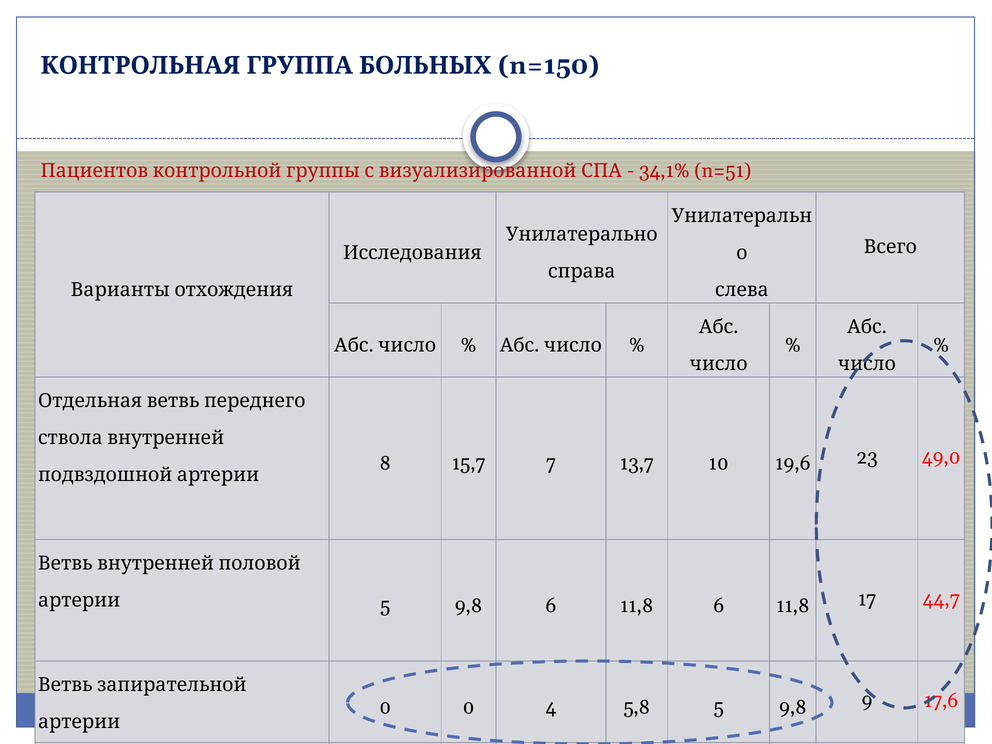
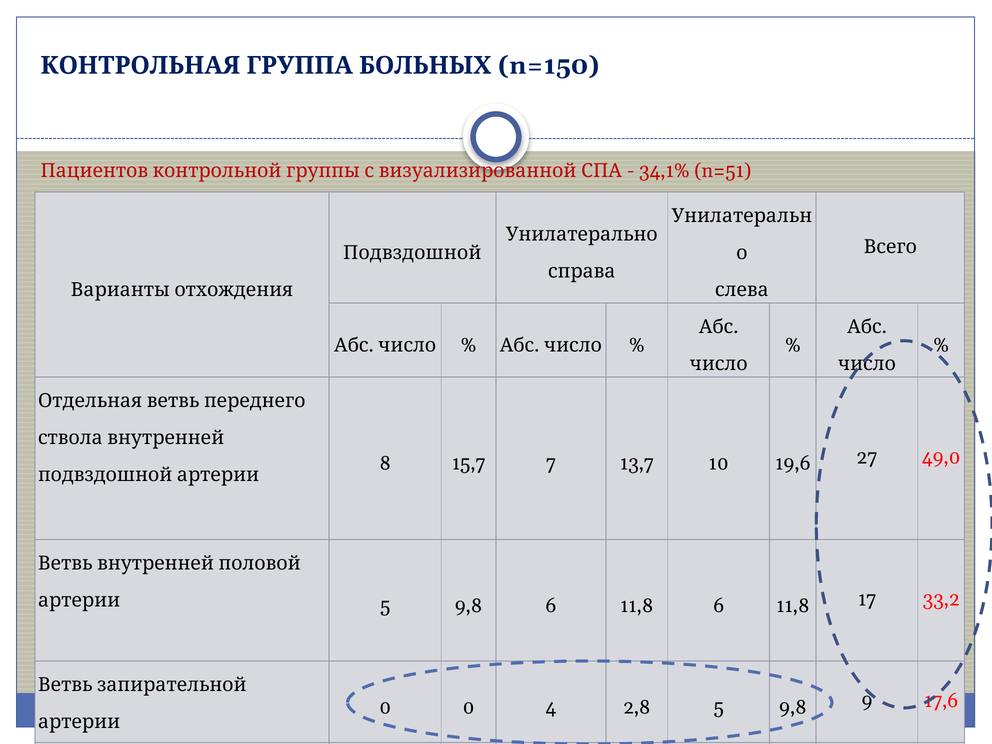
Исследования: Исследования -> Подвздошной (412, 253)
23: 23 -> 27 (867, 457)
44,7: 44,7 -> 33,2 (941, 600)
5,8: 5,8 -> 2,8 (637, 707)
